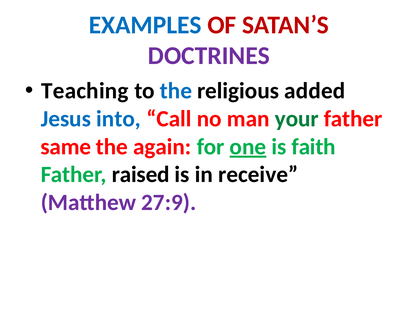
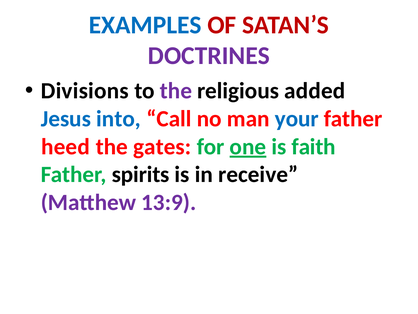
Teaching: Teaching -> Divisions (85, 91)
the colour: blue -> purple (176, 91)
your colour: green -> blue (297, 119)
same: same -> heed (66, 146)
again: again -> gates (162, 146)
raised: raised -> spirits (141, 174)
27:9: 27:9 -> 13:9 (169, 202)
